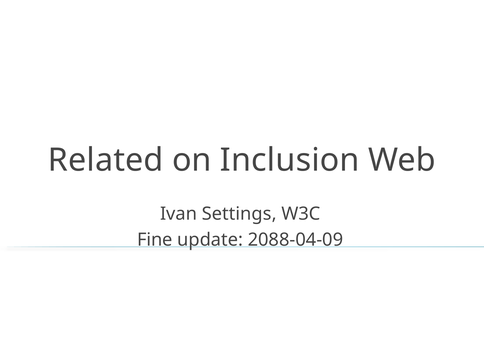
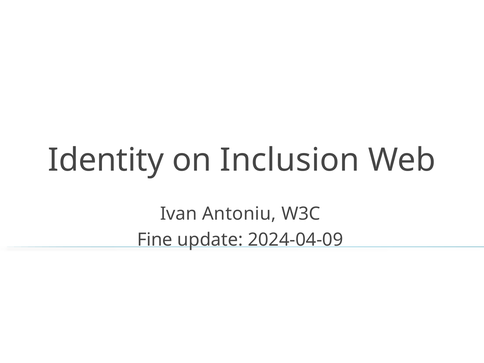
Related: Related -> Identity (106, 160)
Settings: Settings -> Antoniu (239, 214)
2088-04-09: 2088-04-09 -> 2024-04-09 (295, 240)
